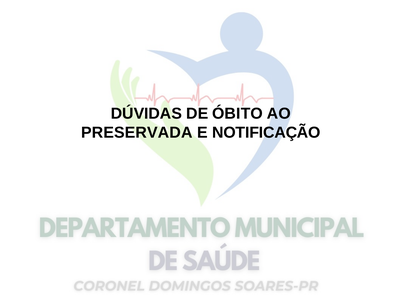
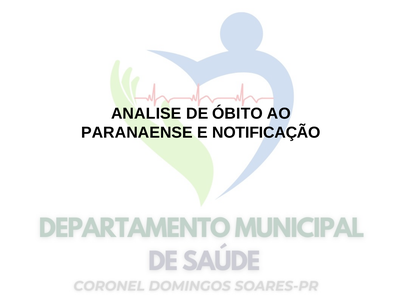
DÚVIDAS: DÚVIDAS -> ANALISE (146, 113)
PRESERVADA: PRESERVADA -> PARANAENSE (137, 133)
